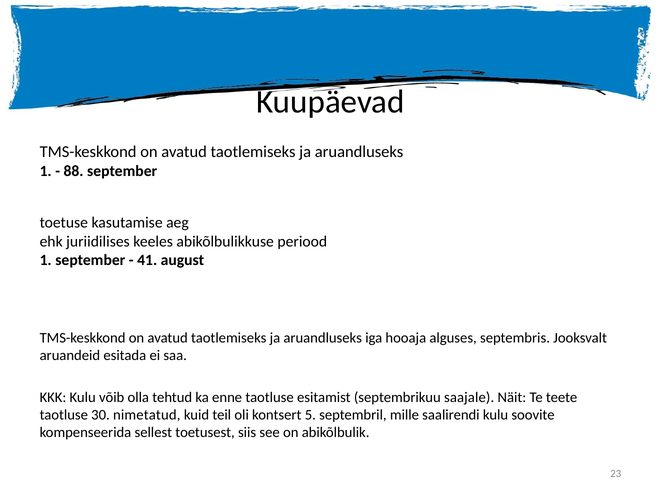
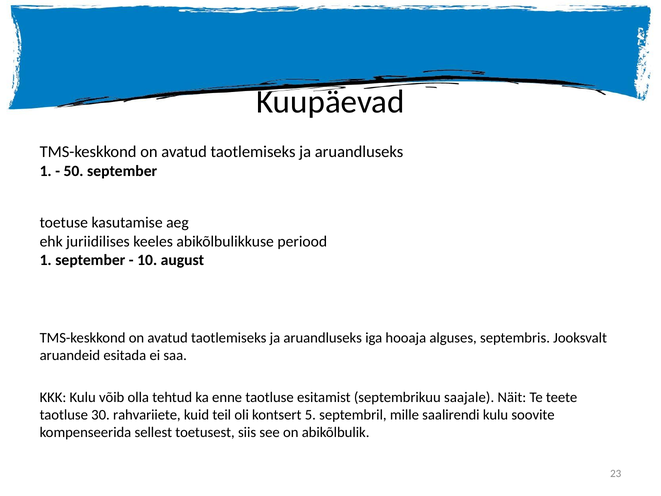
88: 88 -> 50 (74, 171)
41: 41 -> 10 (147, 260)
nimetatud: nimetatud -> rahvariiete (147, 415)
